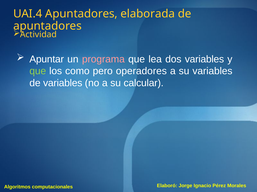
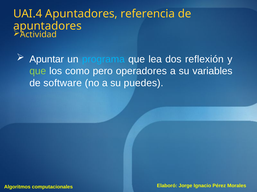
elaborada: elaborada -> referencia (148, 14)
programa colour: pink -> light blue (103, 59)
dos variables: variables -> reflexión (204, 59)
de variables: variables -> software (63, 83)
calcular: calcular -> puedes (144, 83)
